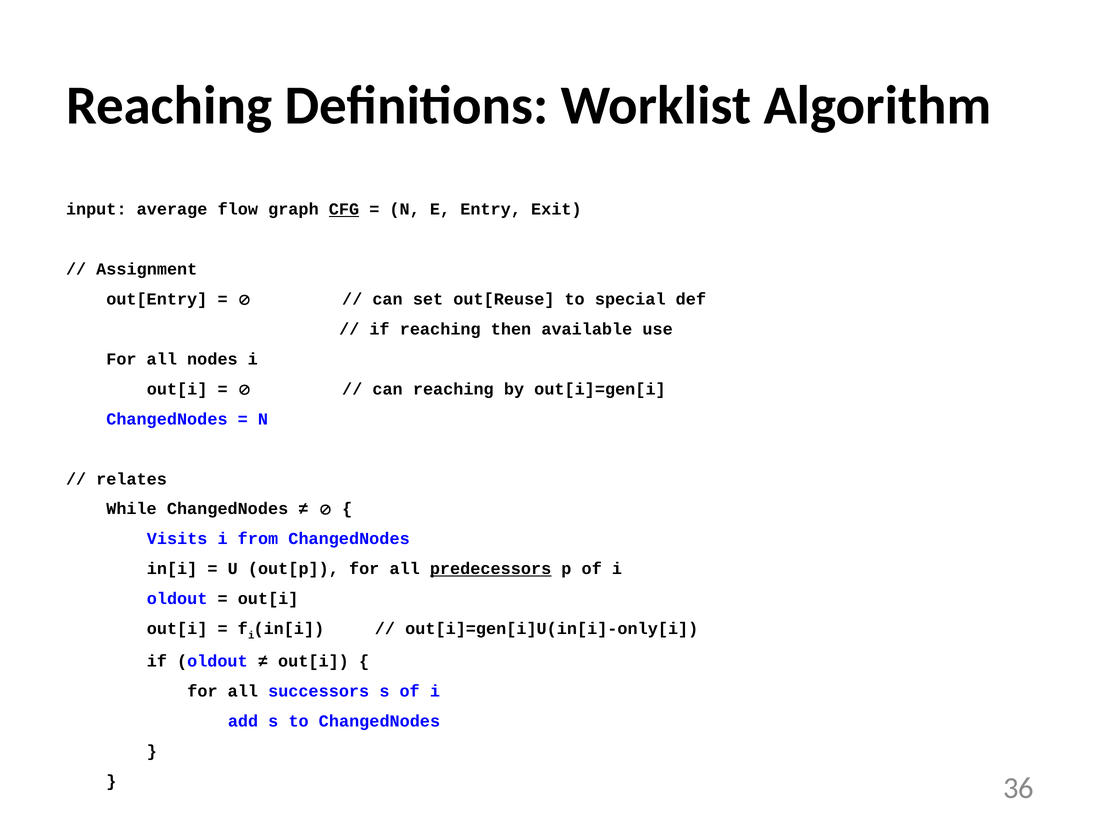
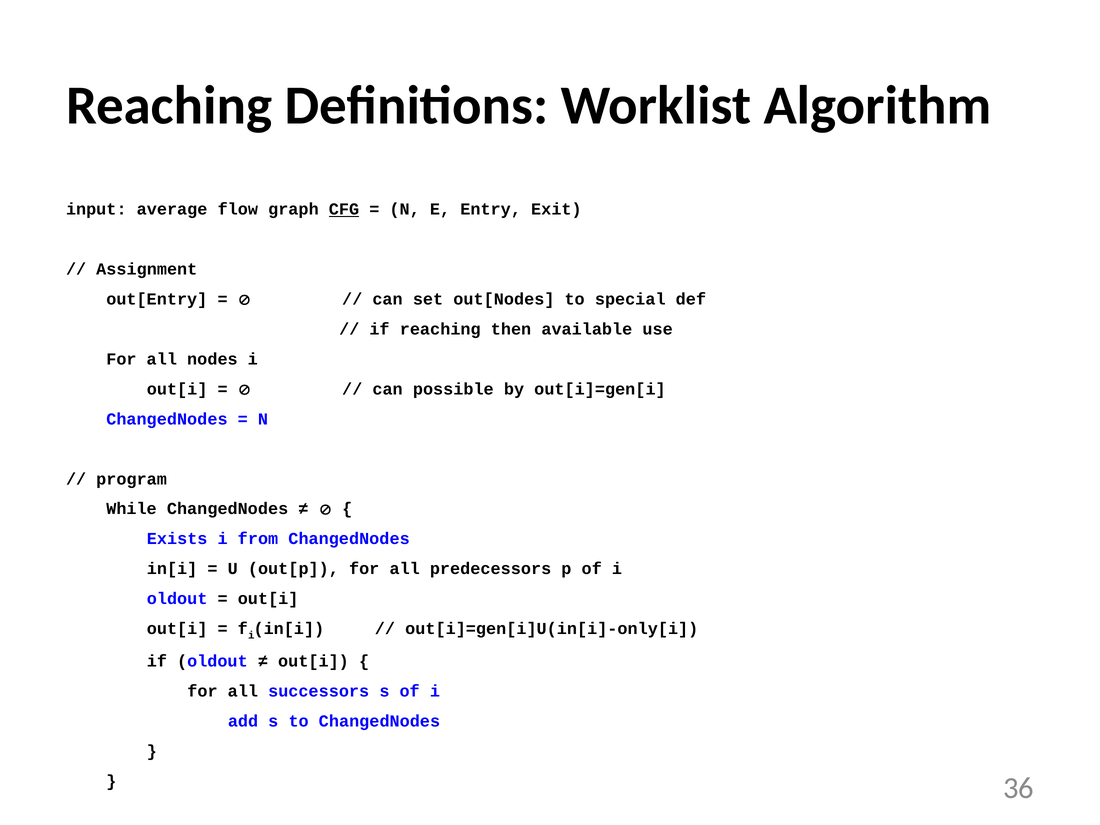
out[Reuse: out[Reuse -> out[Nodes (504, 299)
can reaching: reaching -> possible (453, 389)
relates: relates -> program (132, 479)
Visits: Visits -> Exists (177, 539)
predecessors underline: present -> none (491, 569)
